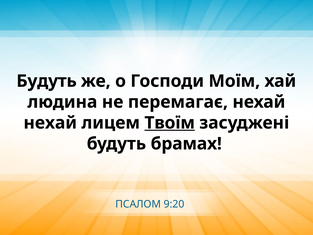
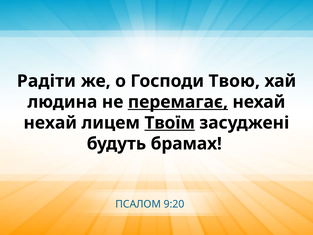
Будуть: Будуть -> Радіти (46, 81)
Моїм: Моїм -> Твою (234, 81)
перемагає underline: none -> present (178, 102)
